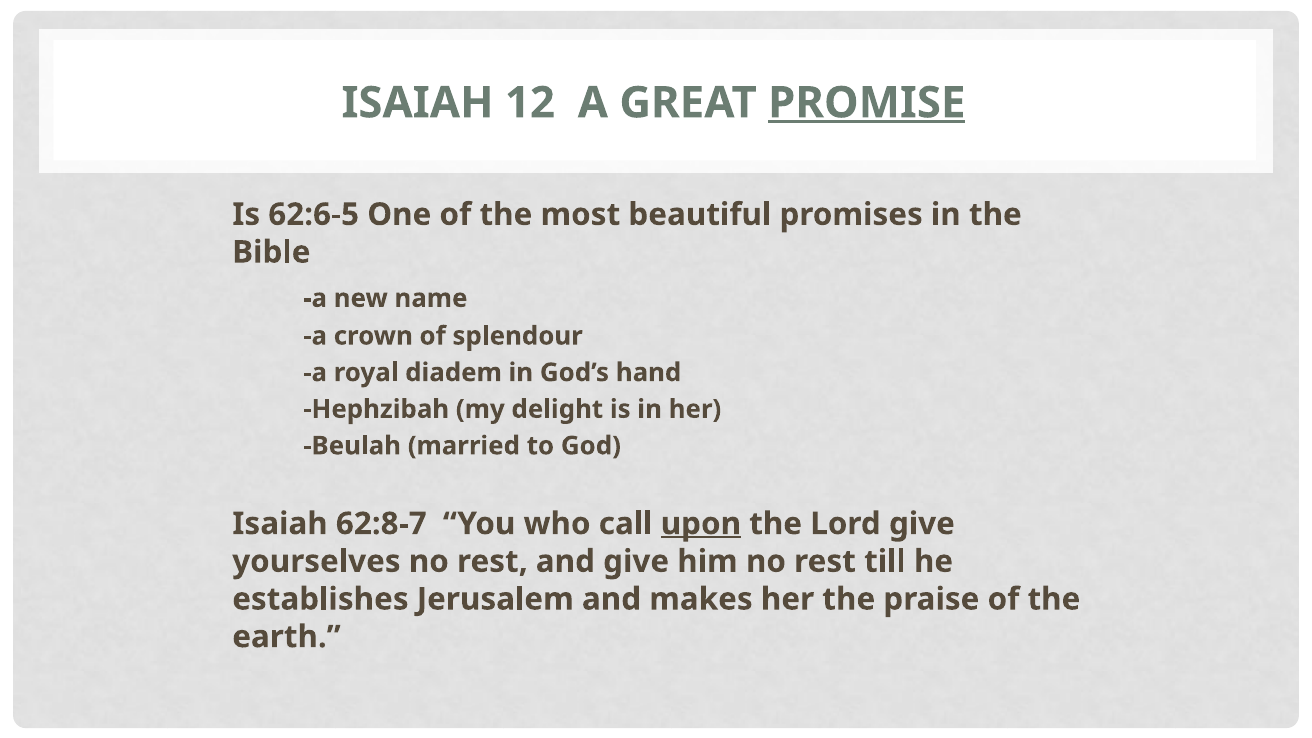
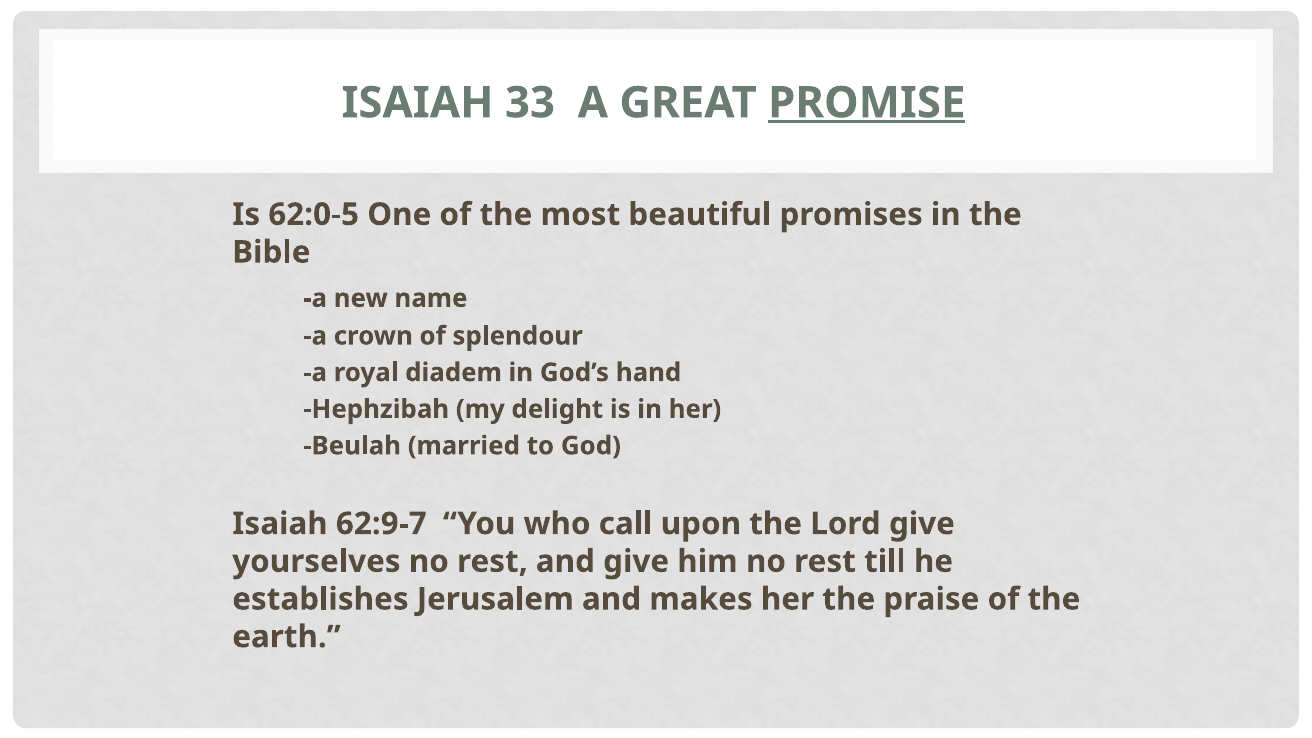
12: 12 -> 33 (530, 103)
62:6-5: 62:6-5 -> 62:0-5 (314, 215)
62:8-7: 62:8-7 -> 62:9-7 (381, 524)
upon underline: present -> none (701, 524)
